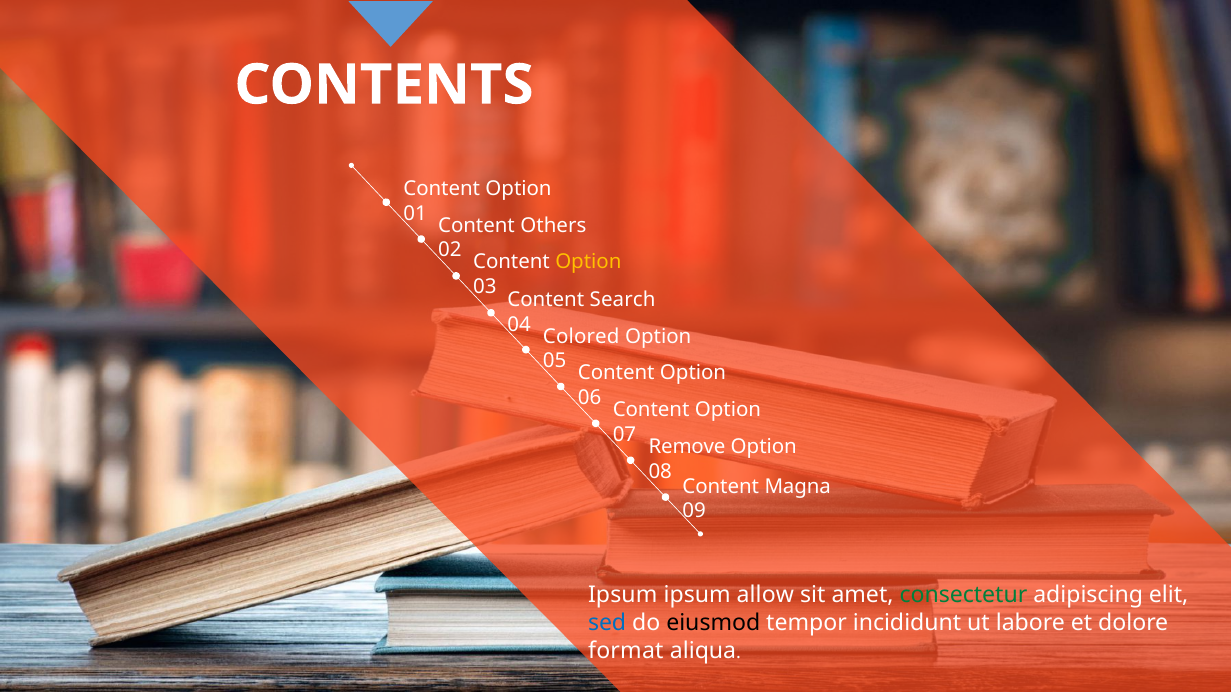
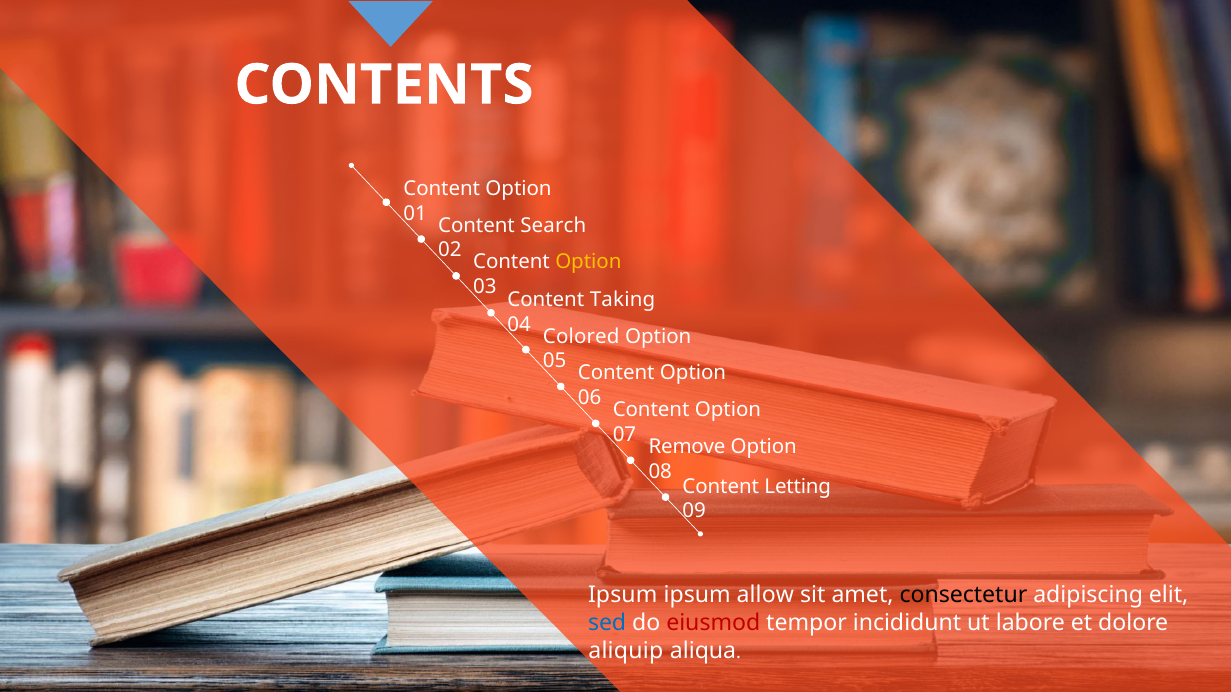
Others: Others -> Search (553, 226)
Search: Search -> Taking (623, 300)
Magna: Magna -> Letting (798, 487)
consectetur colour: green -> black (963, 596)
eiusmod colour: black -> red (713, 623)
format: format -> aliquip (626, 651)
